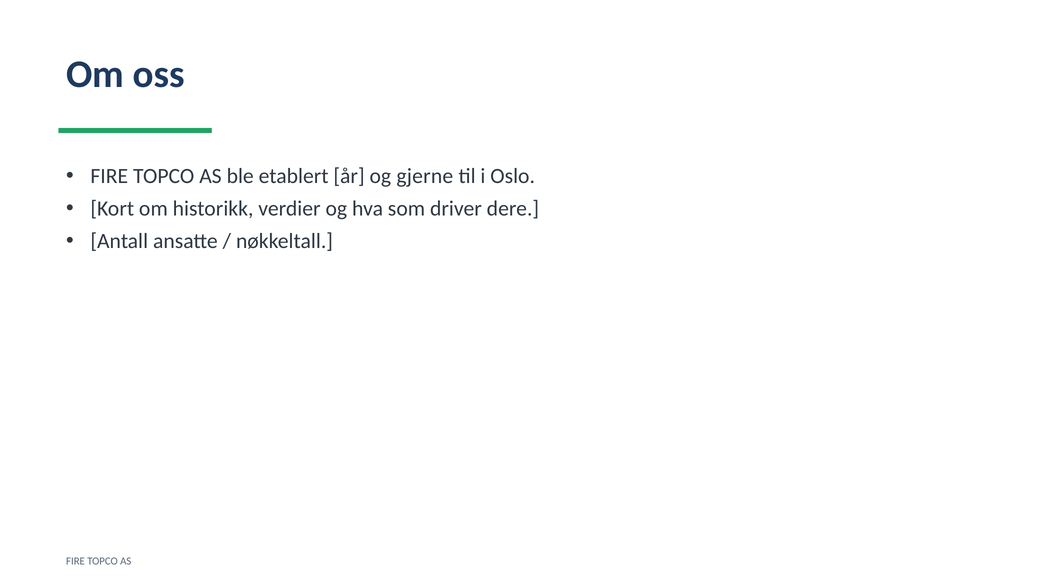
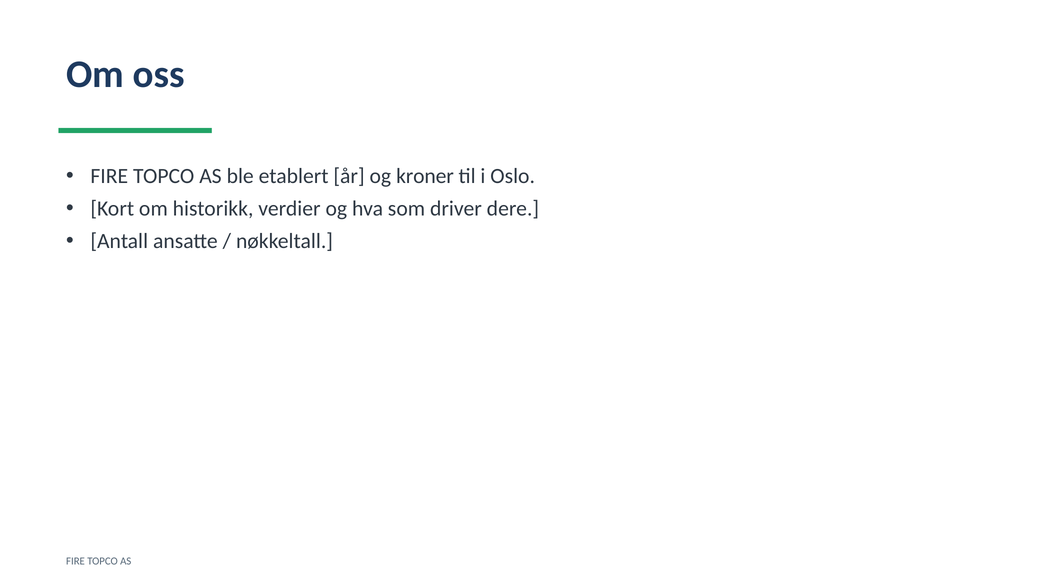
gjerne: gjerne -> kroner (425, 176)
